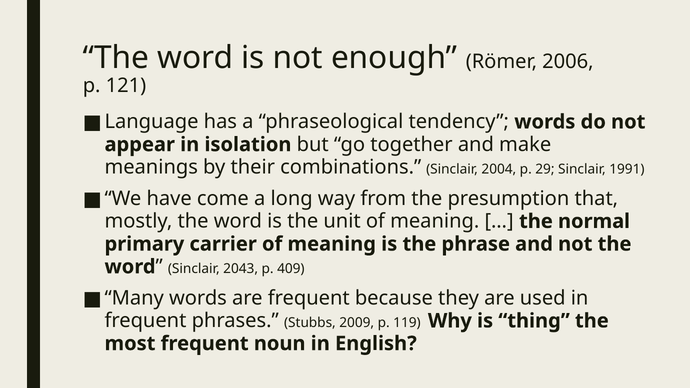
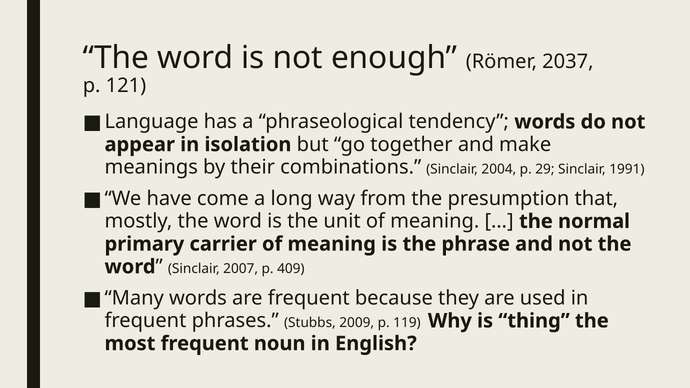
2006: 2006 -> 2037 (568, 62)
2043: 2043 -> 2007 (241, 269)
